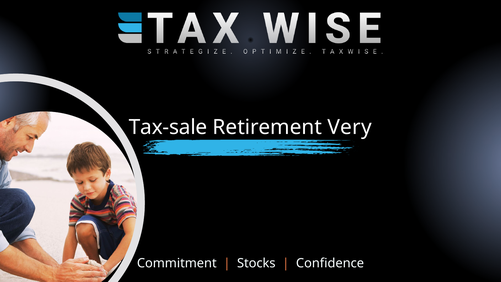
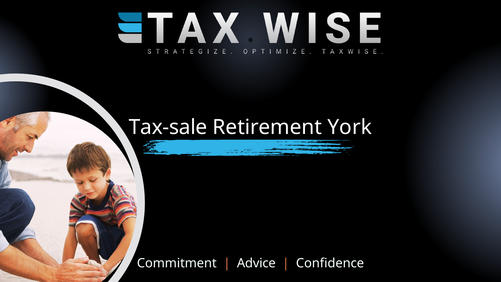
Very: Very -> York (350, 127)
Stocks: Stocks -> Advice (256, 263)
